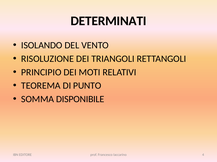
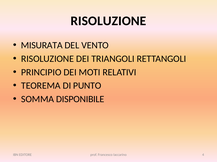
DETERMINATI: DETERMINATI -> RISOLUZIONE (108, 21)
ISOLANDO: ISOLANDO -> MISURATA (42, 46)
